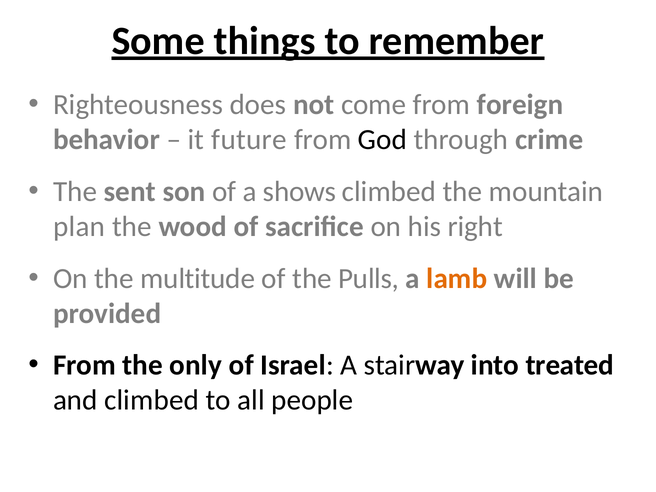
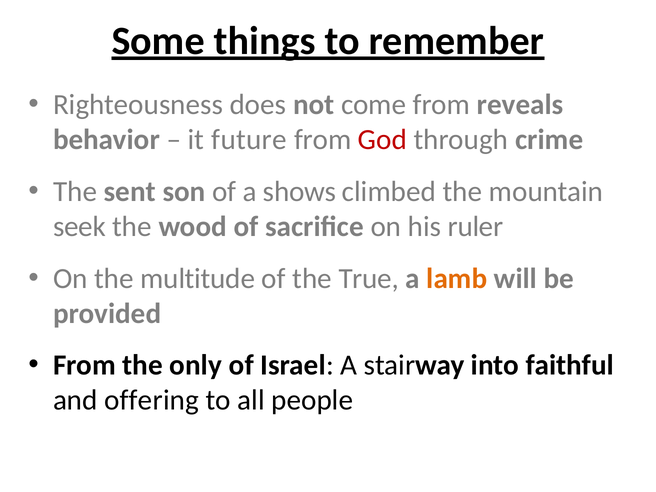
foreign: foreign -> reveals (520, 105)
God colour: black -> red (382, 140)
plan: plan -> seek (79, 227)
right: right -> ruler (475, 227)
Pulls: Pulls -> True (369, 278)
treated: treated -> faithful (570, 365)
and climbed: climbed -> offering (152, 400)
